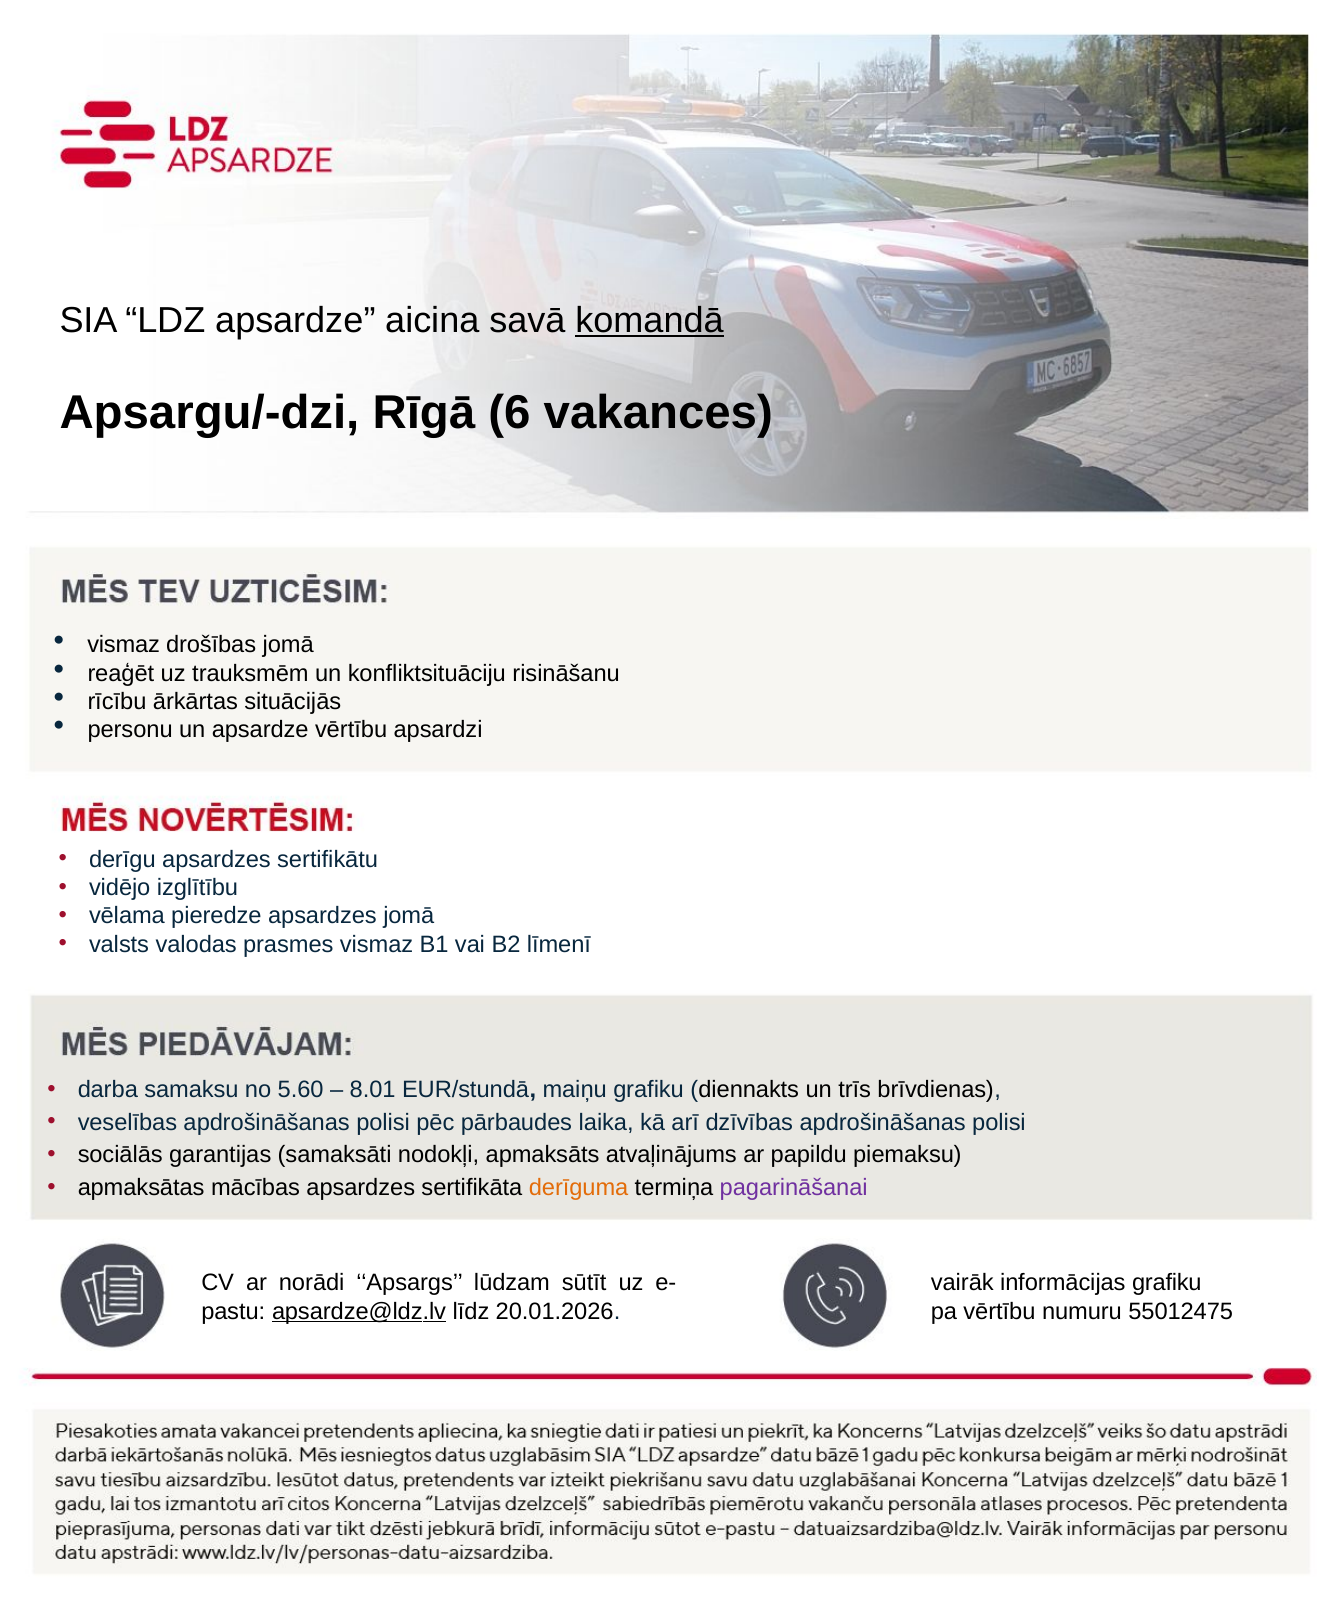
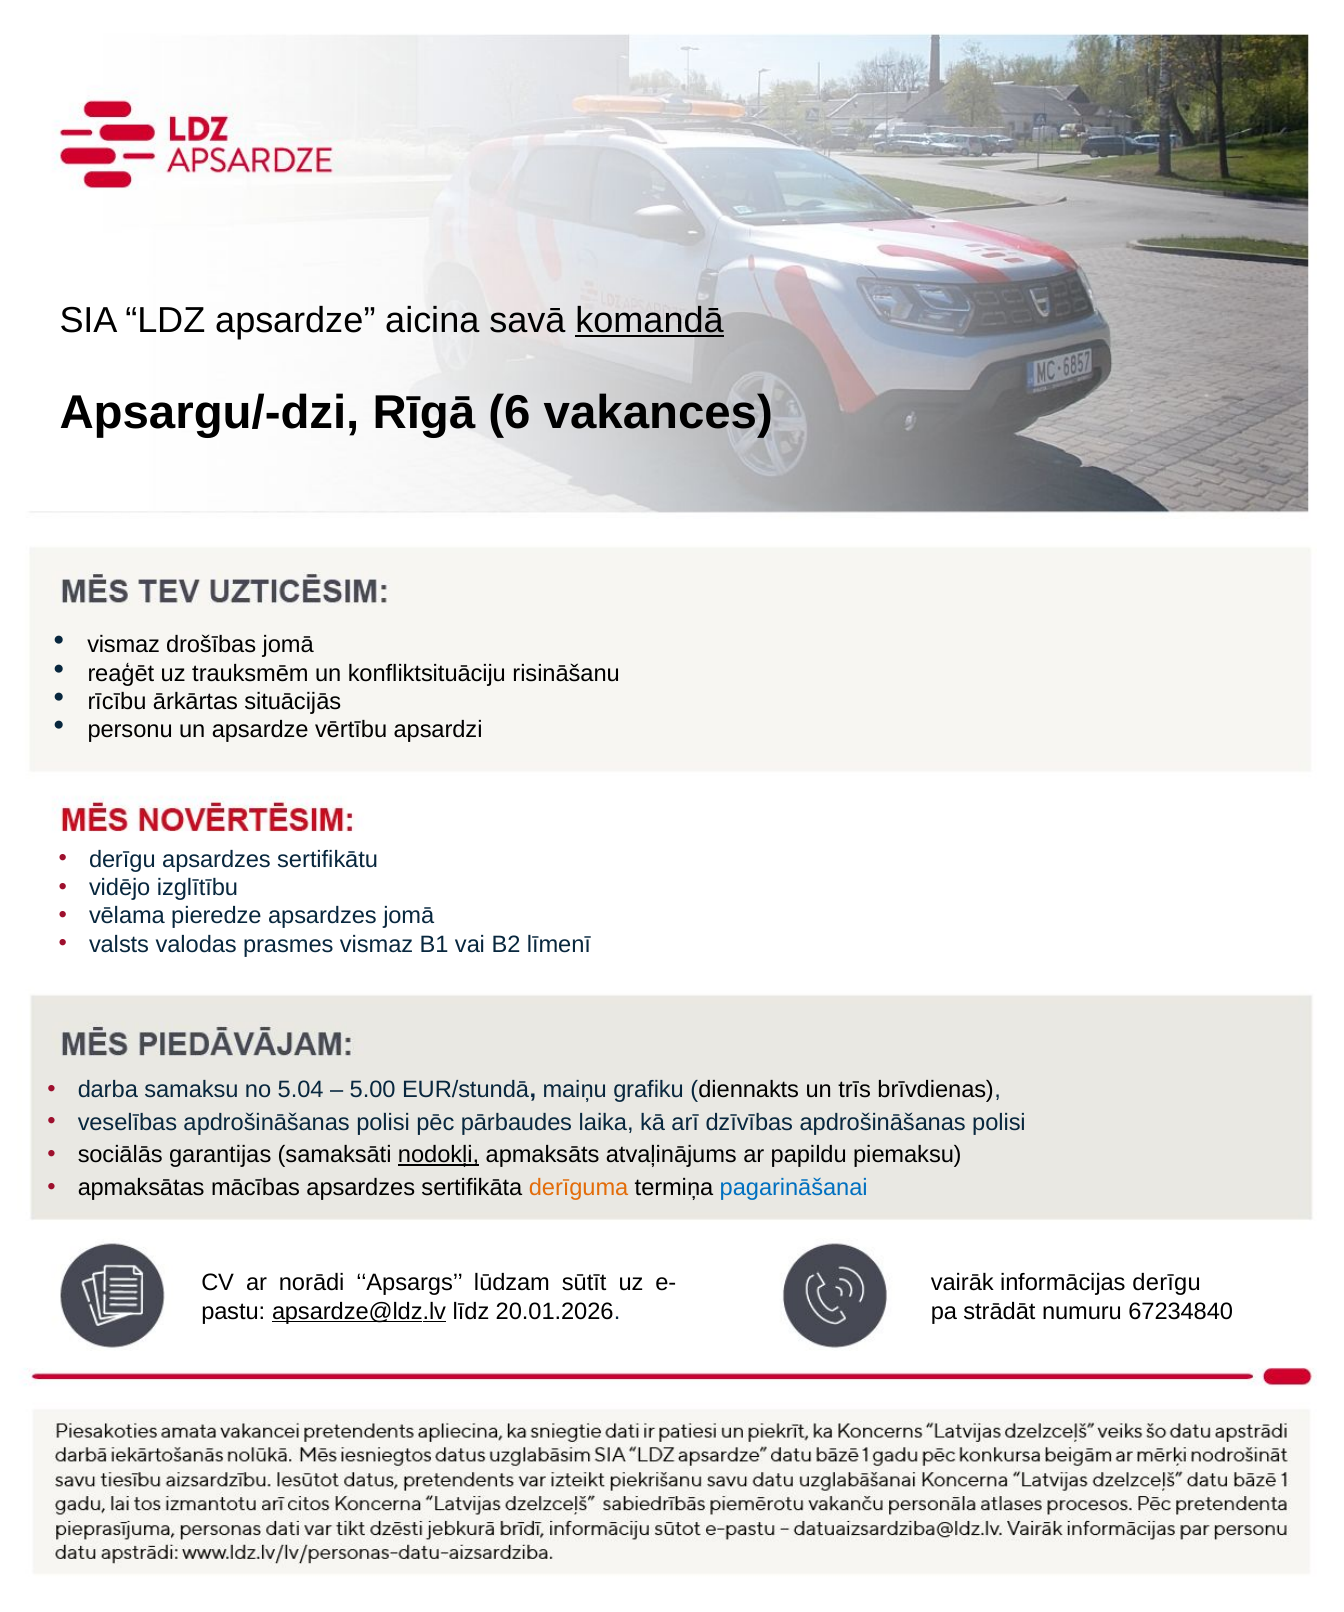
5.60: 5.60 -> 5.04 (301, 1090)
8.01: 8.01 -> 5.00 (373, 1090)
nodokļi underline: none -> present (439, 1156)
pagarināšanai colour: purple -> blue (794, 1188)
informācijas grafiku: grafiku -> derīgu (1167, 1283)
pa vērtību: vērtību -> strādāt (999, 1312)
55012475: 55012475 -> 67234840 (1181, 1312)
